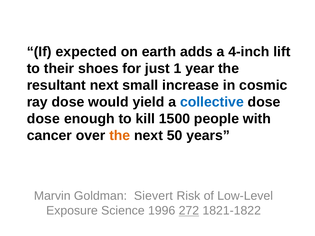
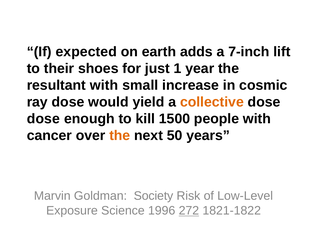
4-inch: 4-inch -> 7-inch (249, 52)
resultant next: next -> with (104, 85)
collective colour: blue -> orange (212, 102)
Sievert: Sievert -> Society (153, 196)
